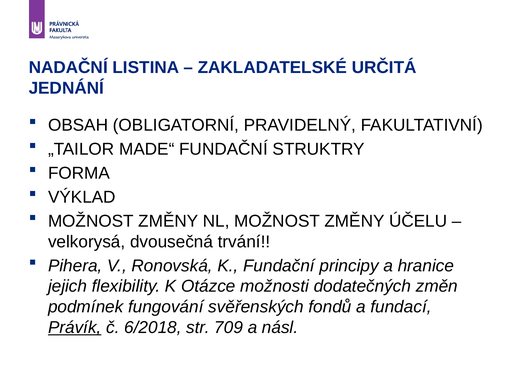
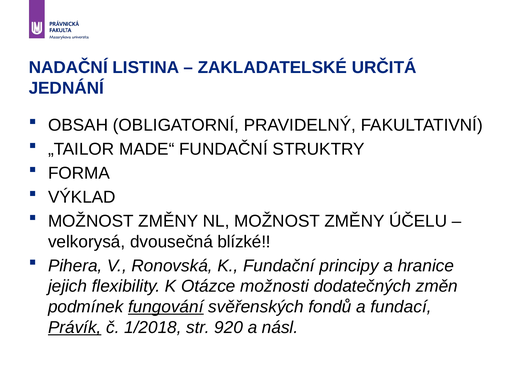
trvání: trvání -> blízké (244, 242)
fungování underline: none -> present (166, 307)
6/2018: 6/2018 -> 1/2018 (153, 328)
709: 709 -> 920 (229, 328)
